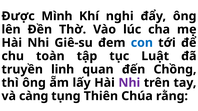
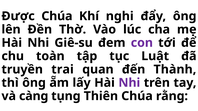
Được Mình: Mình -> Chúa (57, 16)
con colour: blue -> purple (142, 43)
linh: linh -> trai (63, 70)
Chồng: Chồng -> Thành (175, 70)
